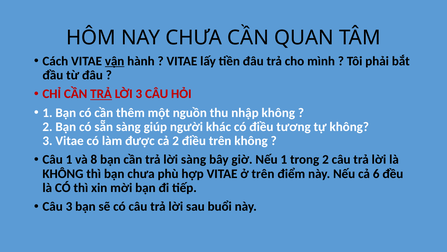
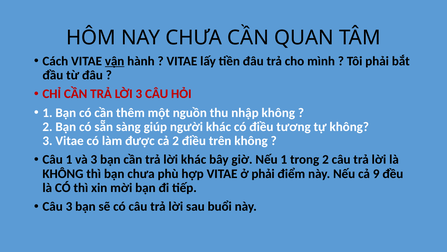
TRẢ underline: present -> none (101, 94)
và 8: 8 -> 3 (94, 159)
lời sàng: sàng -> khác (194, 159)
ở trên: trên -> phải (263, 173)
6: 6 -> 9 (376, 173)
